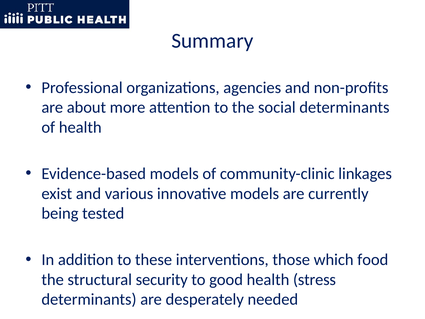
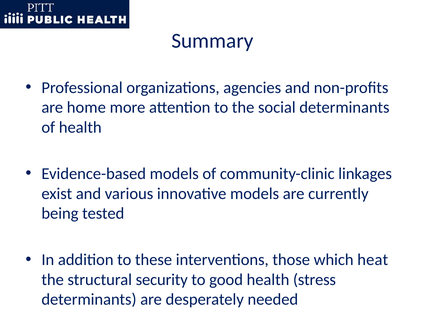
about: about -> home (86, 107)
food: food -> heat (373, 260)
